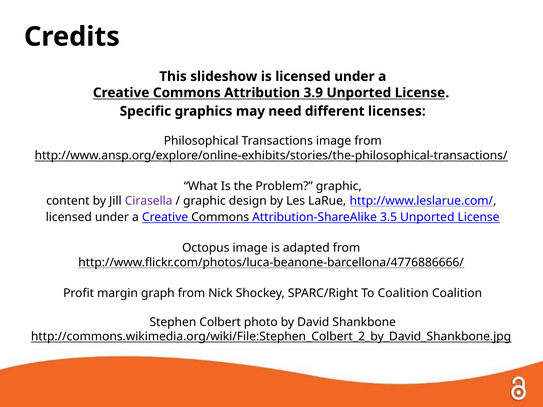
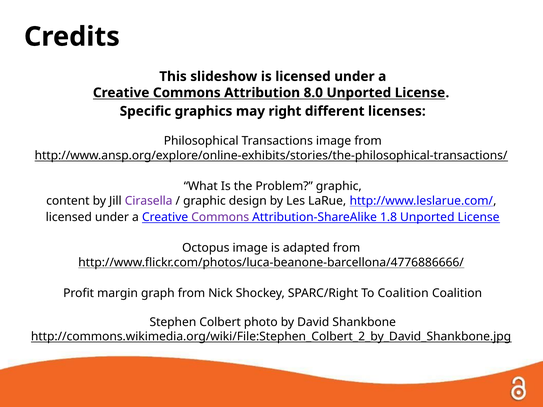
3.9: 3.9 -> 8.0 (313, 93)
need: need -> right (285, 111)
Commons colour: black -> purple (220, 217)
3.5: 3.5 -> 1.8 (389, 217)
